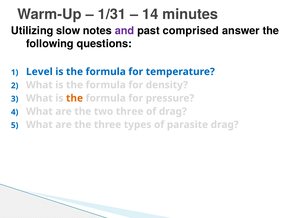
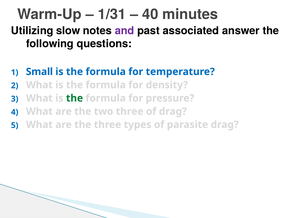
14: 14 -> 40 (150, 14)
comprised: comprised -> associated (191, 31)
Level: Level -> Small (39, 72)
the colour: orange -> green (75, 98)
